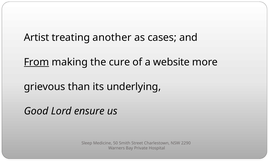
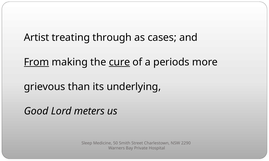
another: another -> through (112, 38)
cure underline: none -> present (119, 62)
website: website -> periods (171, 62)
ensure: ensure -> meters (89, 111)
